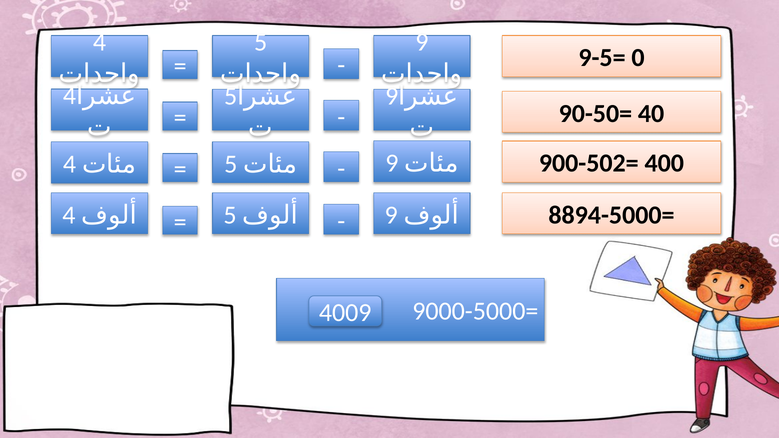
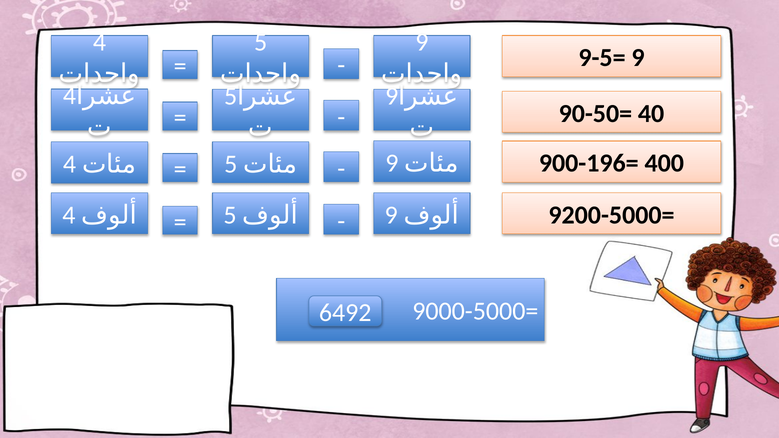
9-5= 0: 0 -> 9 (638, 58)
900-502=: 900-502= -> 900-196= (589, 163)
8894-5000=: 8894-5000= -> 9200-5000= (611, 215)
4009: 4009 -> 6492 (345, 313)
